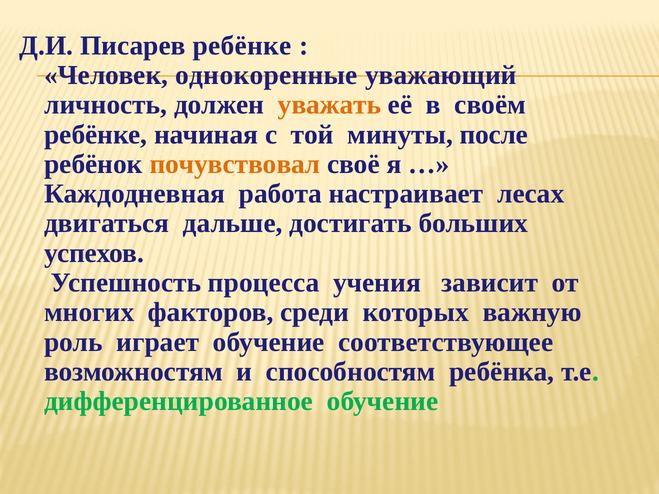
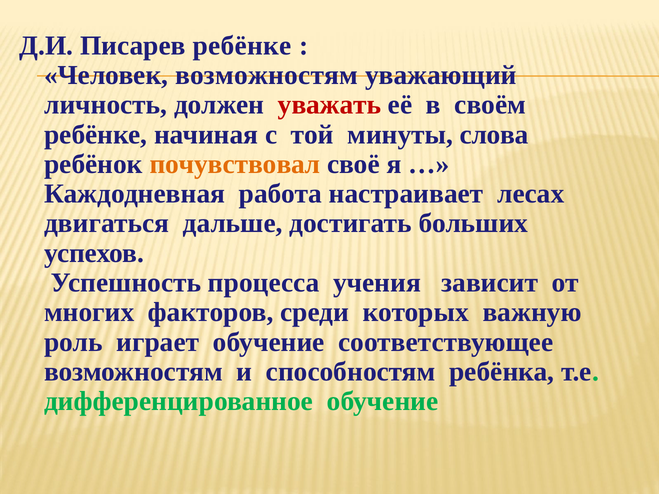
Человек однокоренные: однокоренные -> возможностям (266, 75)
уважать colour: orange -> red (330, 105)
после: после -> слова (494, 135)
